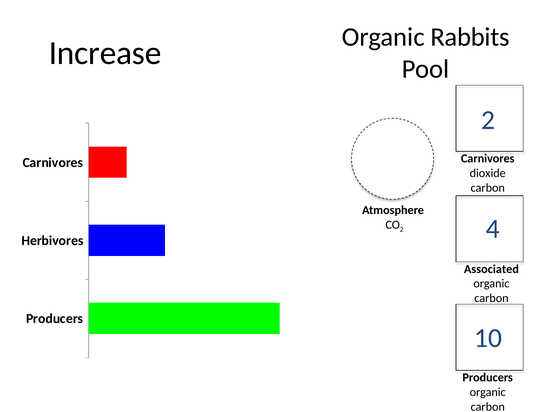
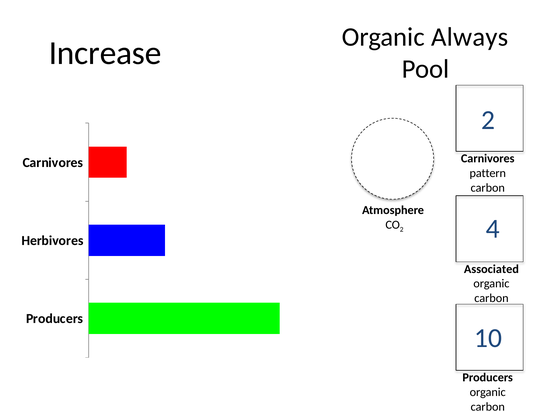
Rabbits: Rabbits -> Always (470, 37)
dioxide: dioxide -> pattern (488, 173)
